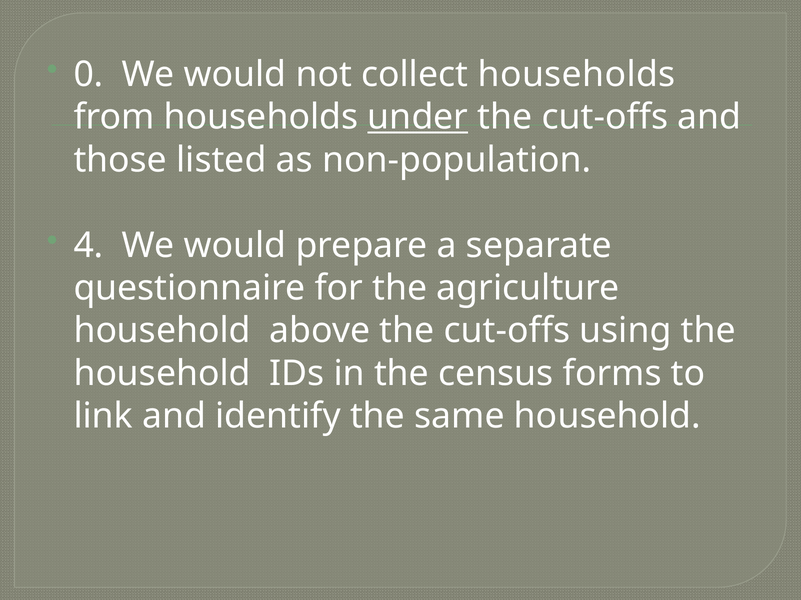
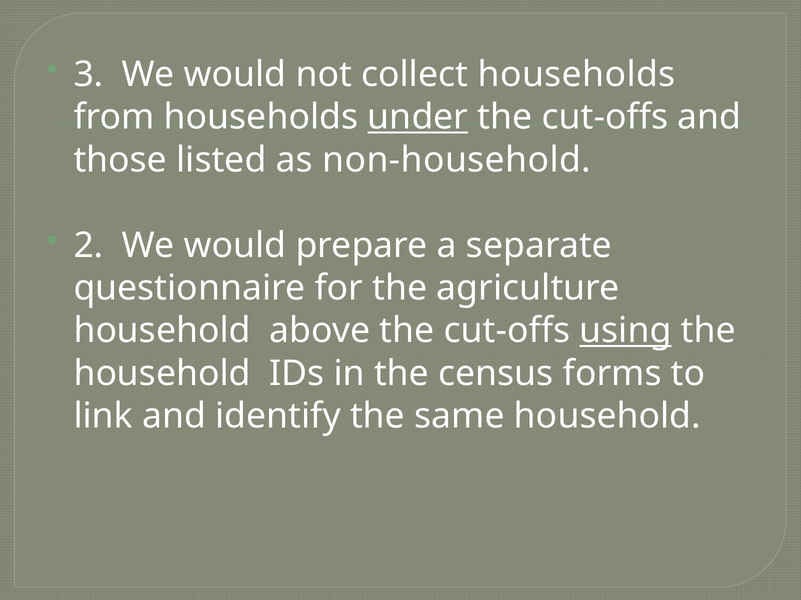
0: 0 -> 3 (88, 75)
non-population: non-population -> non-household (457, 160)
4: 4 -> 2 (88, 246)
using underline: none -> present (625, 331)
